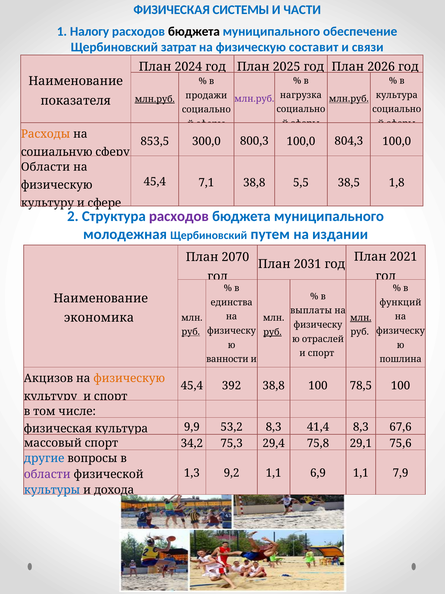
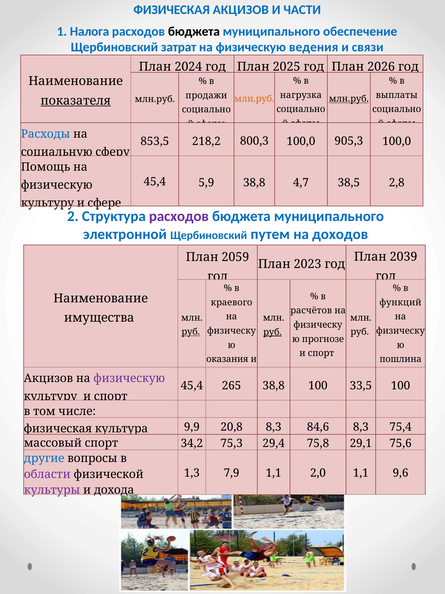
ФИЗИЧЕСКАЯ СИСТЕМЫ: СИСТЕМЫ -> АКЦИЗОВ (241, 10)
Налогу: Налогу -> Налога (90, 31)
составит: составит -> ведения (314, 47)
культура: культура -> выплаты (397, 95)
млн.руб colour: purple -> orange (254, 99)
млн.руб underline: present -> none (155, 99)
показателя underline: none -> present (76, 101)
Расходы colour: orange -> blue (46, 134)
300,0: 300,0 -> 218,2 (206, 141)
804,3: 804,3 -> 905,3 (349, 141)
Области: Области -> Помощь (46, 167)
7,1: 7,1 -> 5,9 (206, 183)
5,5: 5,5 -> 4,7 (301, 183)
1,8: 1,8 -> 2,8 (397, 183)
молодежная: молодежная -> электронной (125, 234)
издании: издании -> доходов (340, 234)
2021: 2021 -> 2039 (404, 256)
2070: 2070 -> 2059 (235, 257)
2031: 2031 -> 2023 (308, 264)
единства: единства -> краевого (232, 302)
выплаты: выплаты -> расчётов (311, 310)
экономика: экономика -> имущества (99, 318)
млн underline: present -> none (361, 317)
отраслей: отраслей -> прогнозе (323, 339)
ванности: ванности -> оказания (227, 359)
физическую colour: orange -> purple (129, 378)
392: 392 -> 265 (232, 385)
78,5: 78,5 -> 33,5 (361, 385)
53,2: 53,2 -> 20,8 (232, 426)
41,4: 41,4 -> 84,6 (318, 426)
67,6: 67,6 -> 75,4 (401, 426)
9,2: 9,2 -> 7,9 (232, 473)
6,9: 6,9 -> 2,0 (318, 473)
7,9: 7,9 -> 9,6 (401, 473)
культуры colour: blue -> purple (52, 489)
